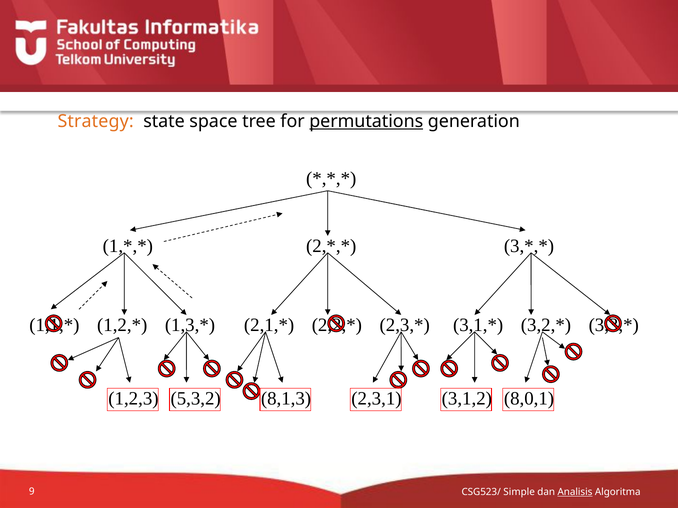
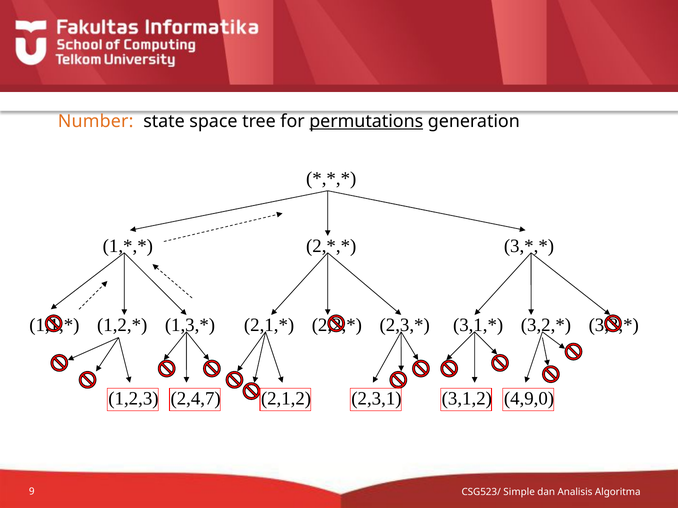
Strategy: Strategy -> Number (96, 121)
5,3,2: 5,3,2 -> 2,4,7 (196, 399)
8,1,3: 8,1,3 -> 2,1,2 (286, 399)
8,0,1: 8,0,1 -> 4,9,0 (529, 399)
Analisis underline: present -> none (575, 493)
